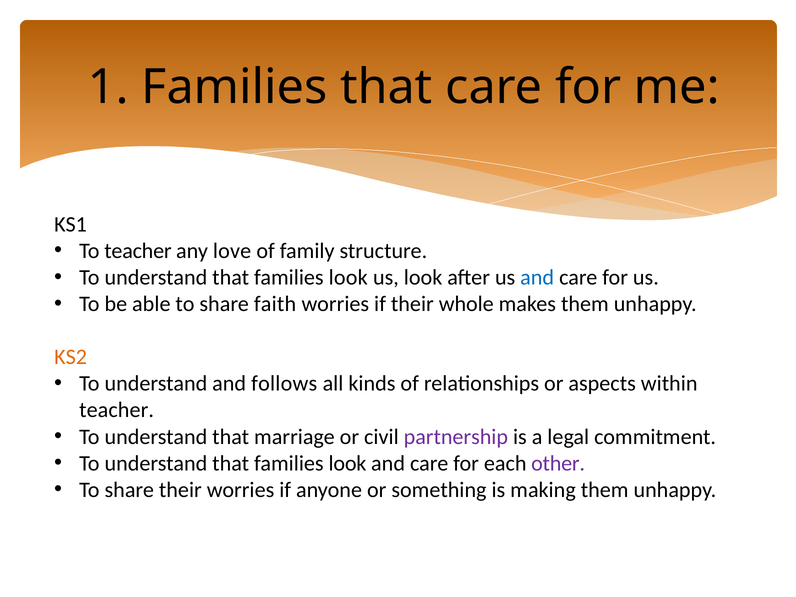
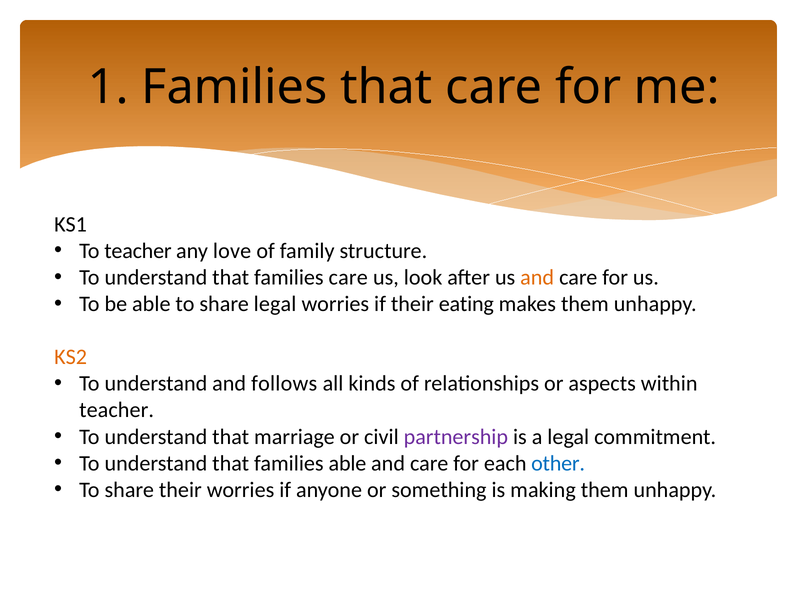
look: look -> care (348, 277)
and colour: blue -> orange (537, 277)
share faith: faith -> legal (275, 304)
whole: whole -> eating (466, 304)
look: look -> able (347, 463)
other colour: purple -> blue (558, 463)
